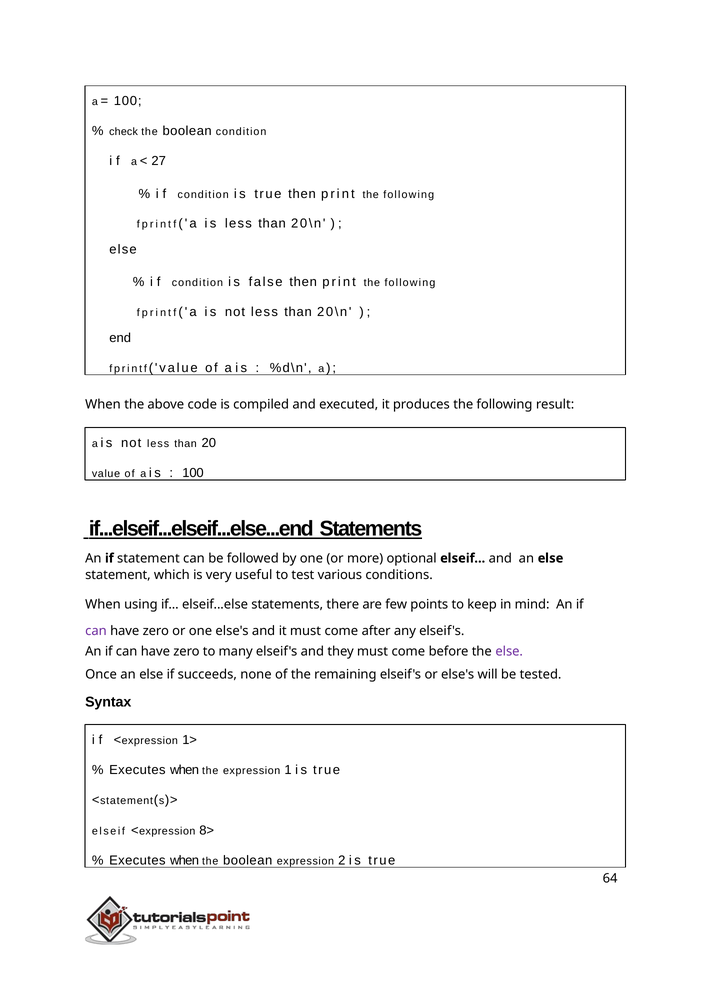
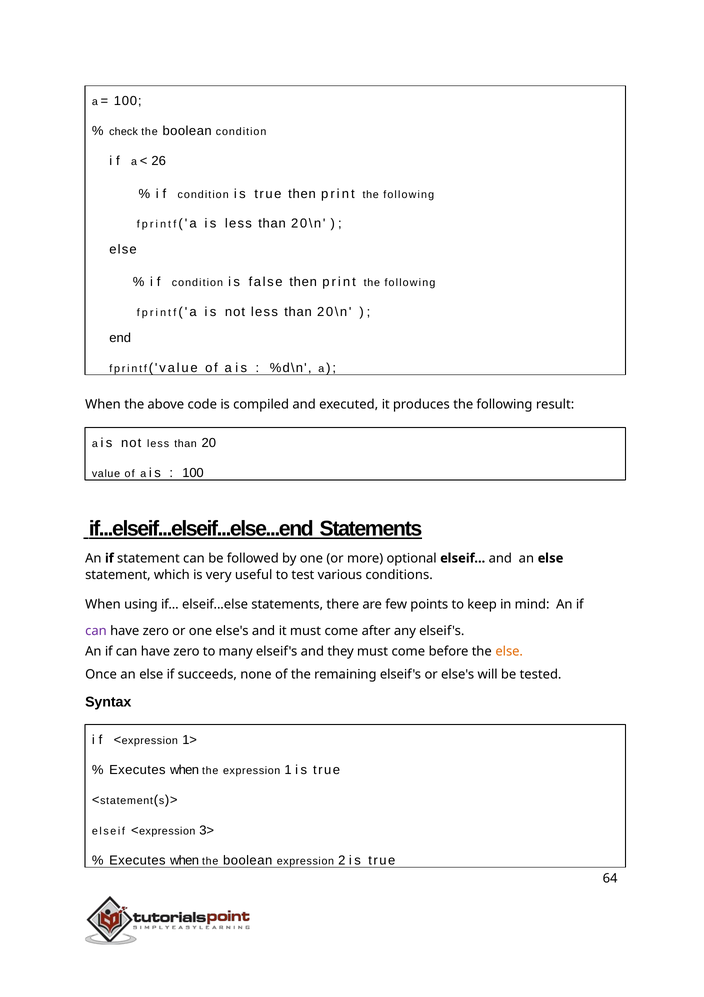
27: 27 -> 26 (159, 161)
else colour: purple -> orange (509, 651)
8>: 8> -> 3> (207, 830)
